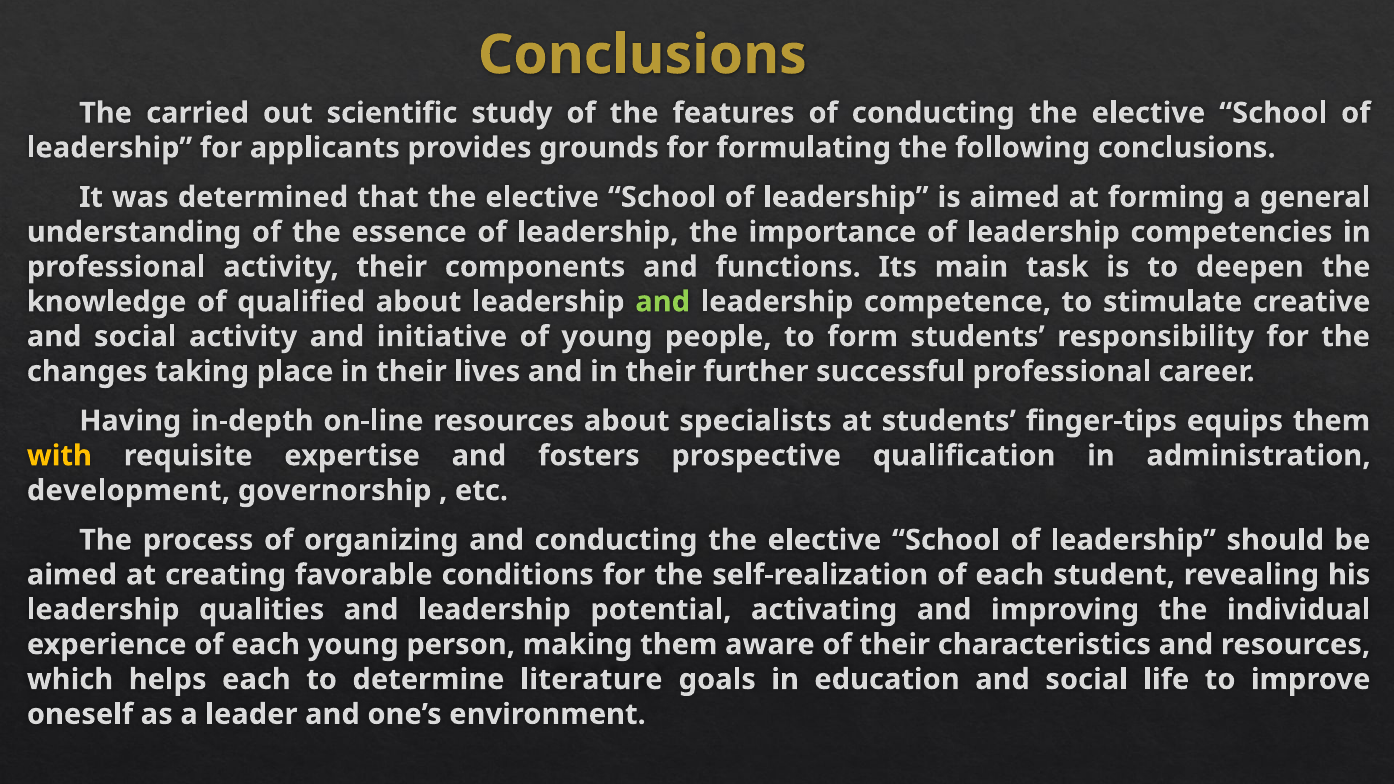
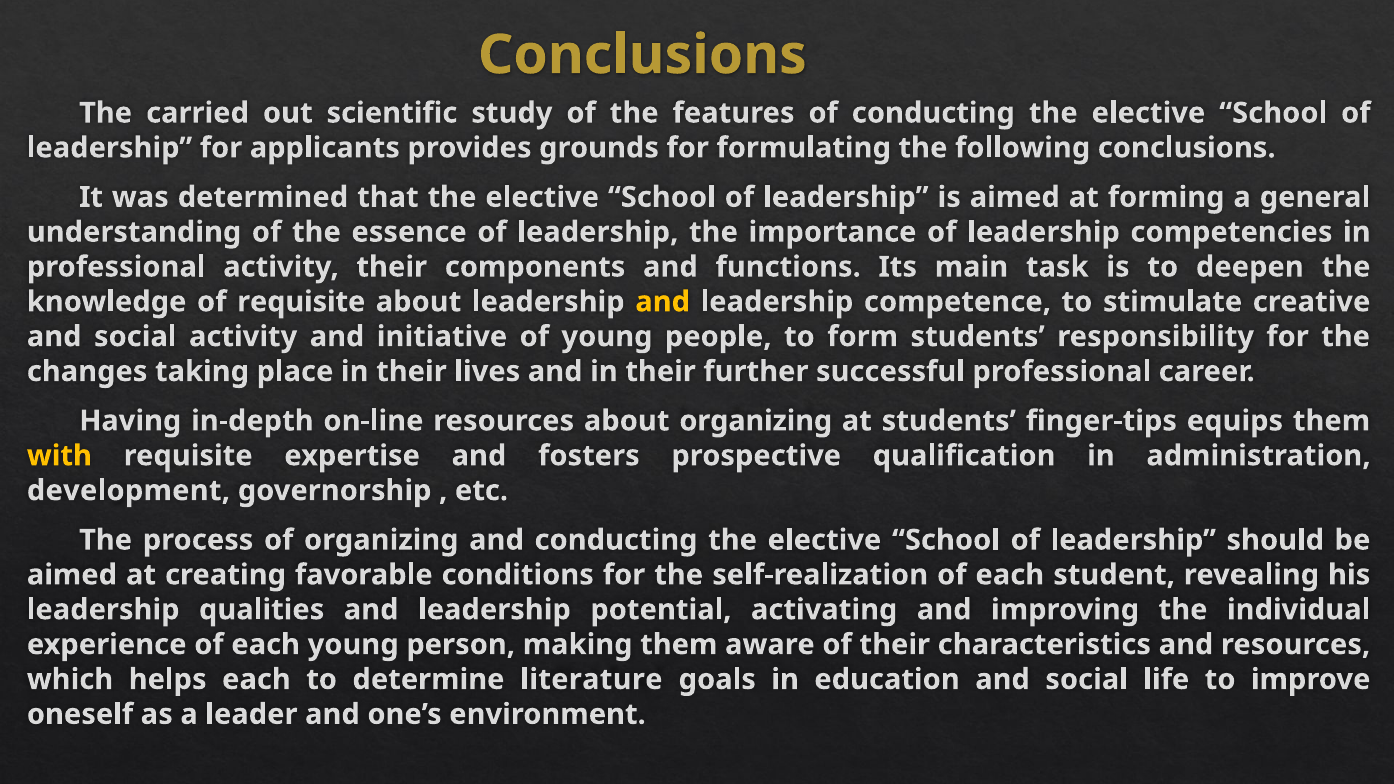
of qualified: qualified -> requisite (301, 302)
and colour: light green -> yellow (663, 302)
about specialists: specialists -> organizing (756, 421)
